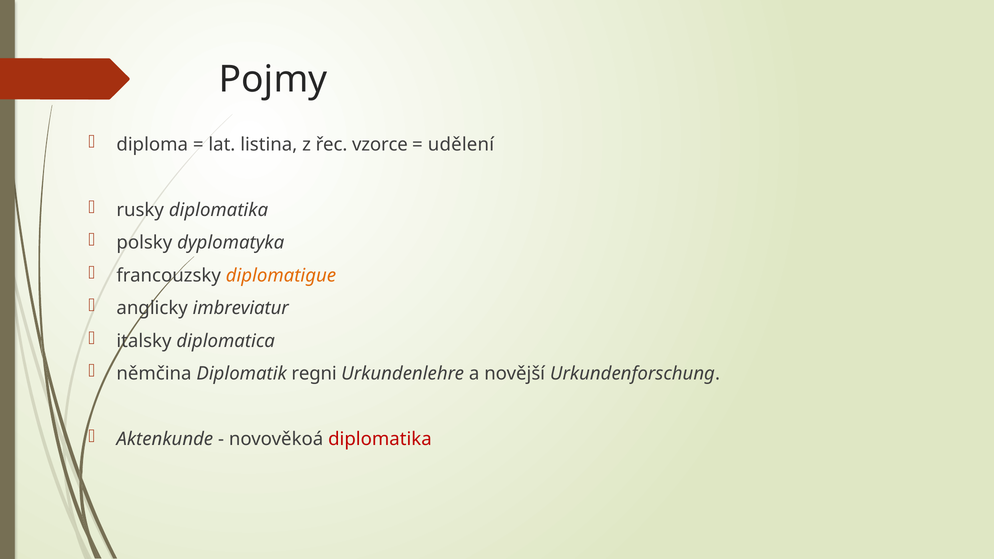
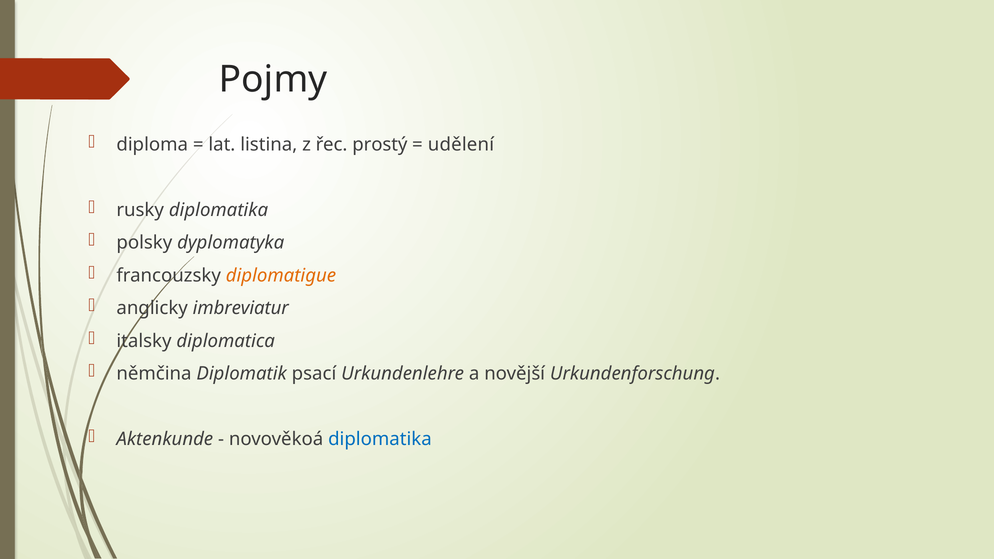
vzorce: vzorce -> prostý (380, 145)
regni: regni -> psací (314, 374)
diplomatika colour: red -> blue (380, 439)
